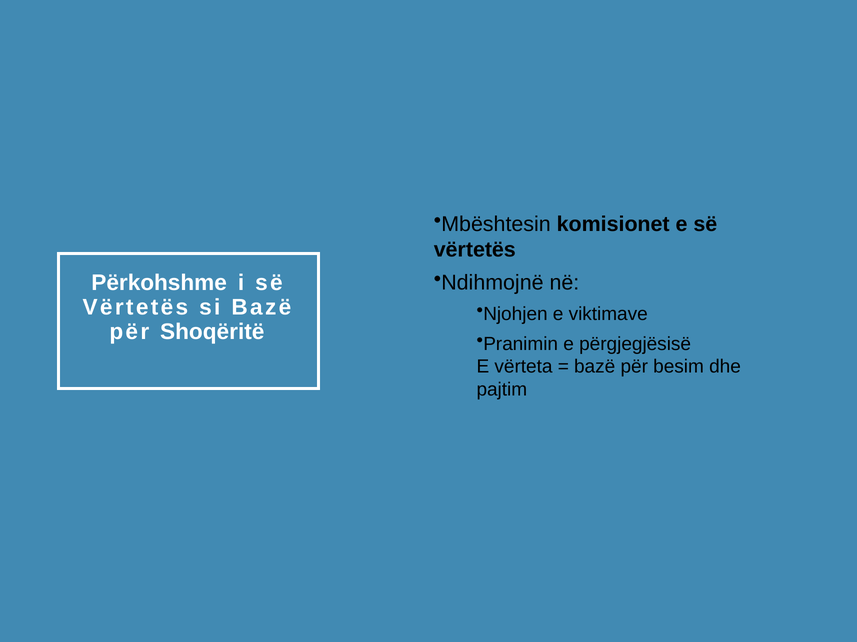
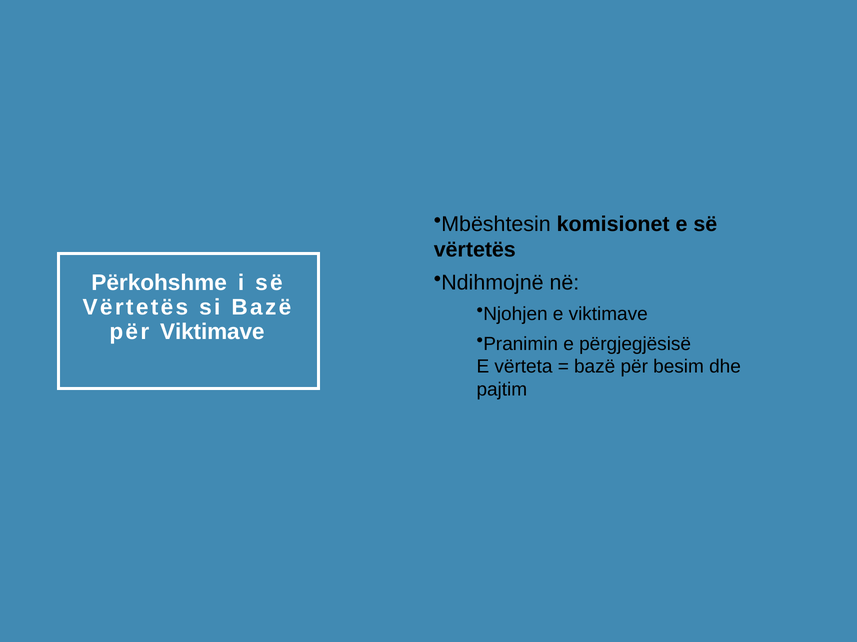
për Shoqëritë: Shoqëritë -> Viktimave (212, 332)
